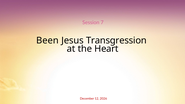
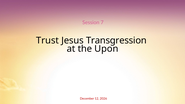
Been: Been -> Trust (48, 41)
Heart: Heart -> Upon (106, 49)
